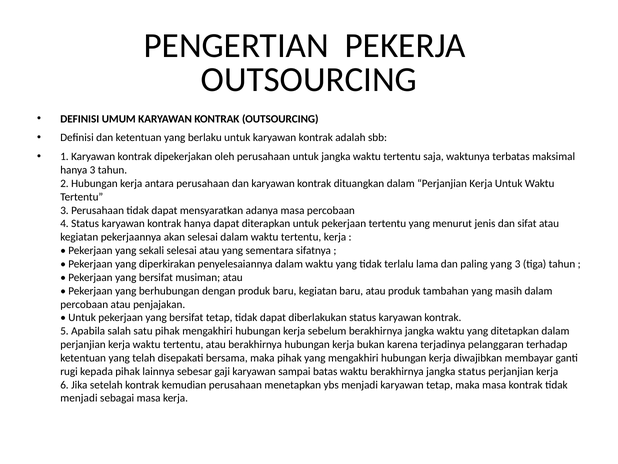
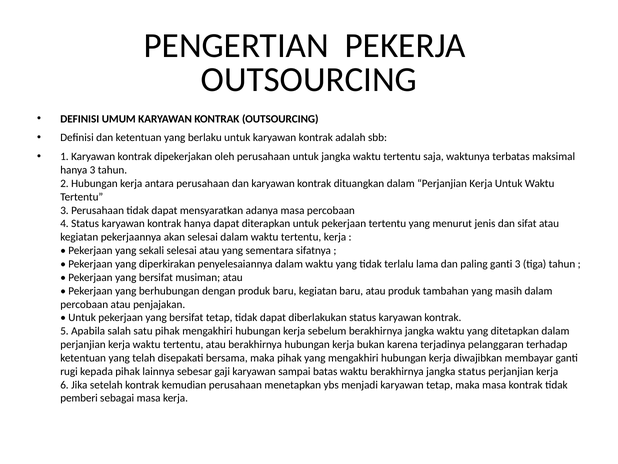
paling yang: yang -> ganti (501, 264)
menjadi: menjadi -> pemberi (79, 398)
